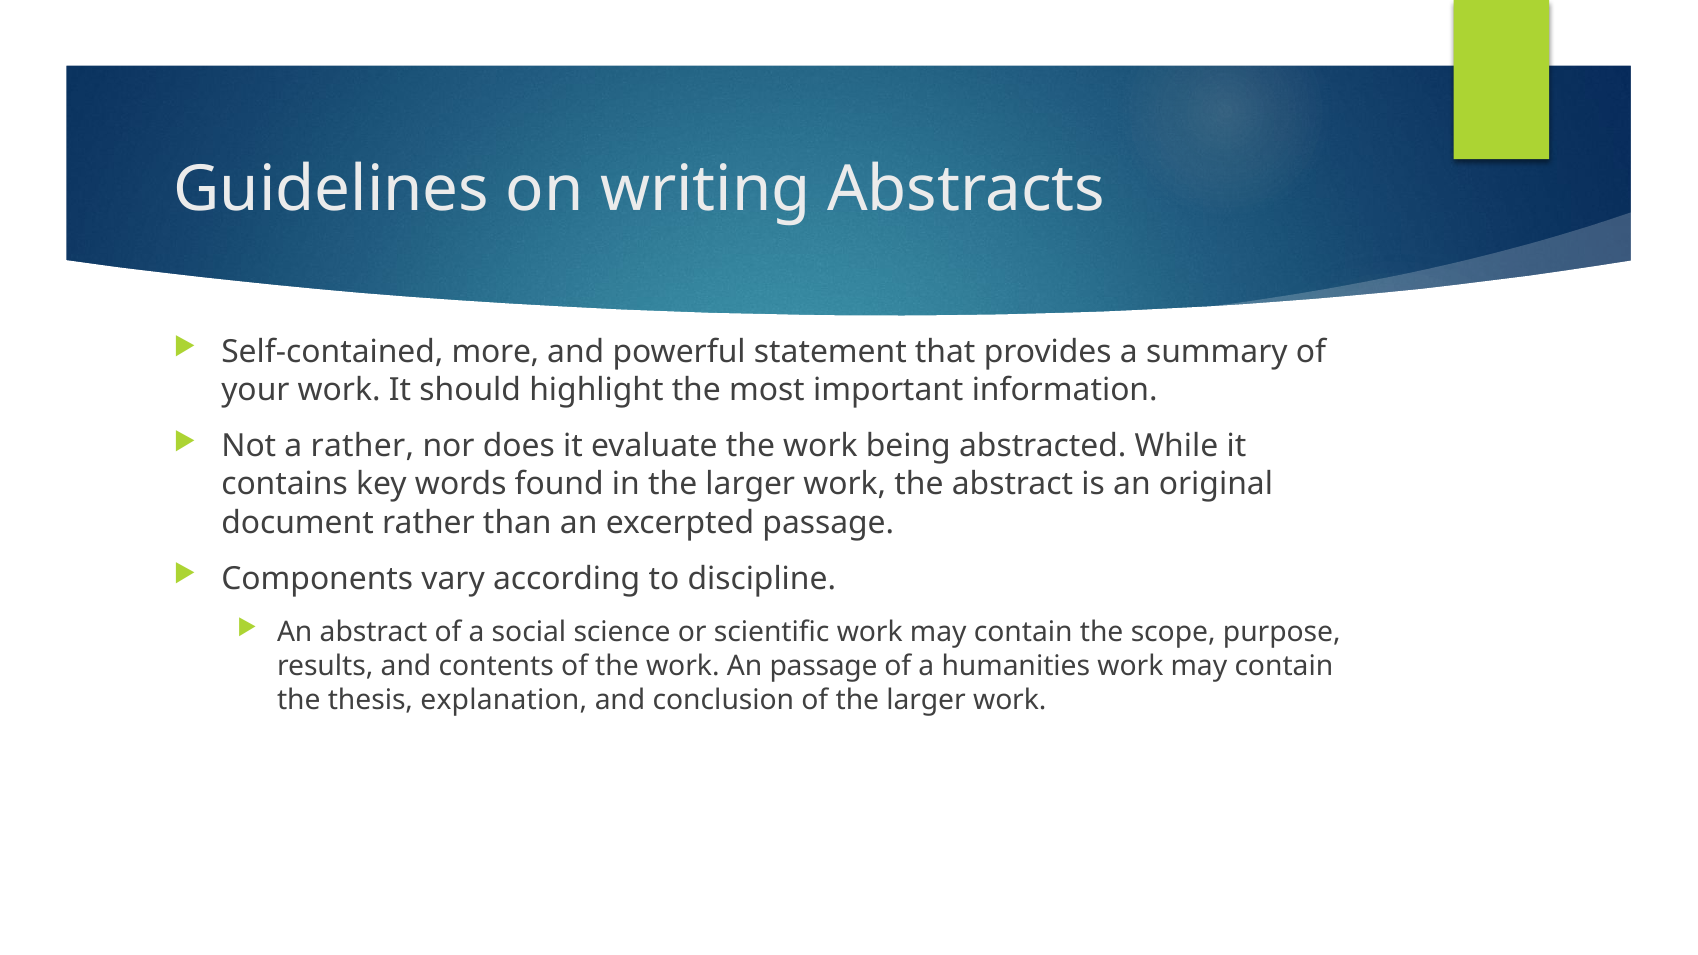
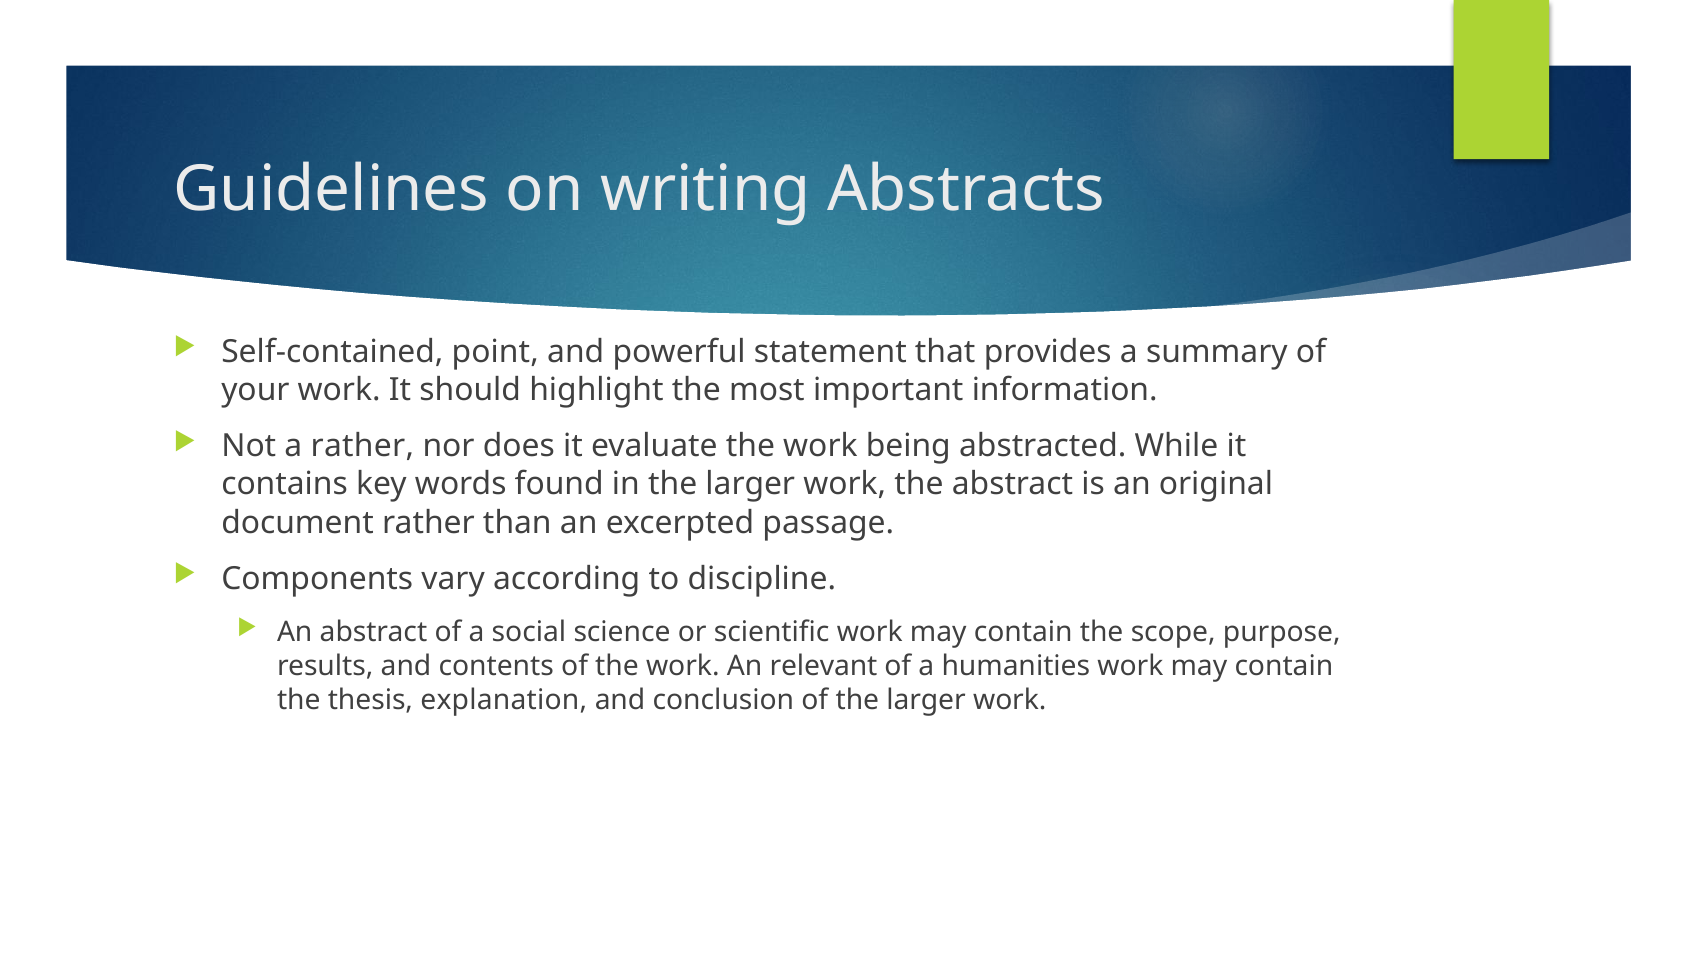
more: more -> point (495, 352)
An passage: passage -> relevant (823, 666)
